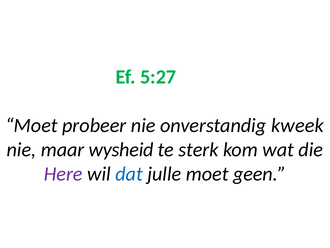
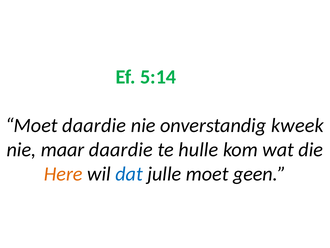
5:27: 5:27 -> 5:14 (158, 77)
Moet probeer: probeer -> daardie (94, 125)
maar wysheid: wysheid -> daardie (121, 149)
sterk: sterk -> hulle (198, 149)
Here colour: purple -> orange (63, 174)
